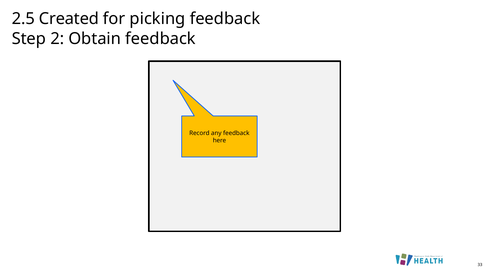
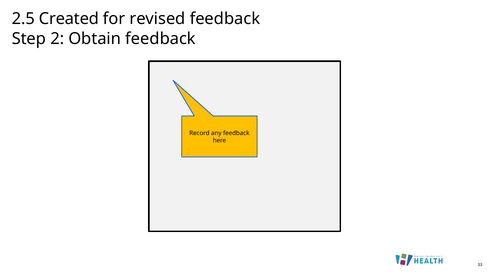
picking: picking -> revised (157, 19)
